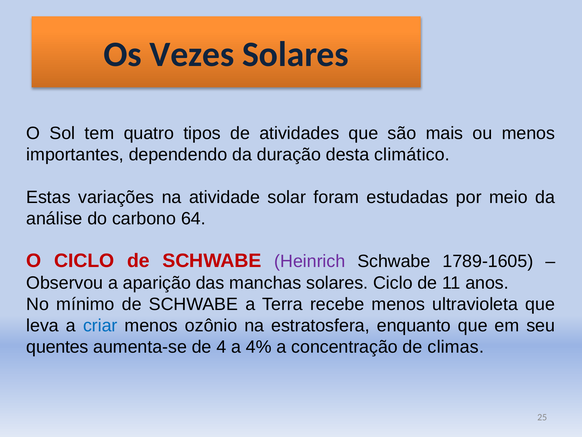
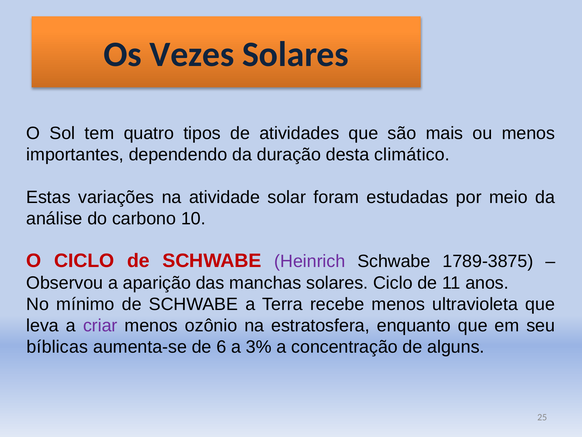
64: 64 -> 10 (193, 219)
1789-1605: 1789-1605 -> 1789-3875 (488, 261)
criar colour: blue -> purple (100, 325)
quentes: quentes -> bíblicas (57, 347)
4: 4 -> 6 (221, 347)
4%: 4% -> 3% (259, 347)
climas: climas -> alguns (456, 347)
